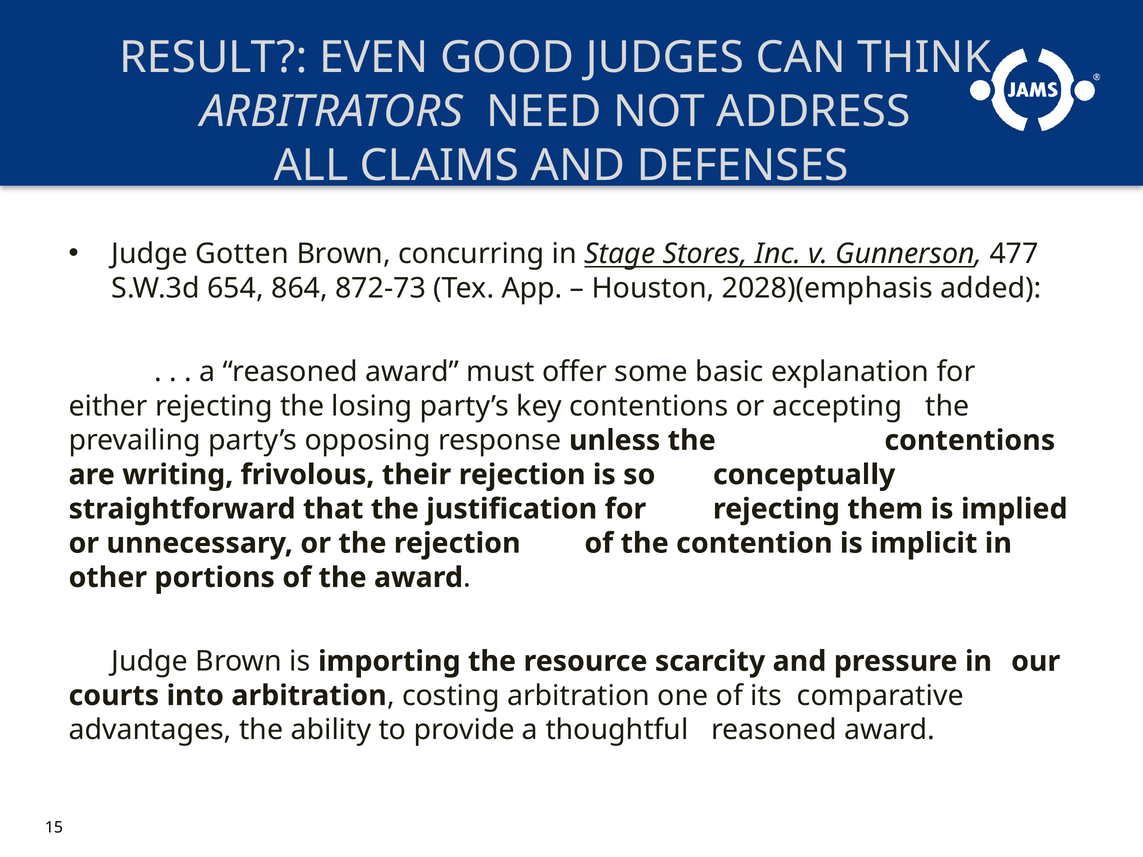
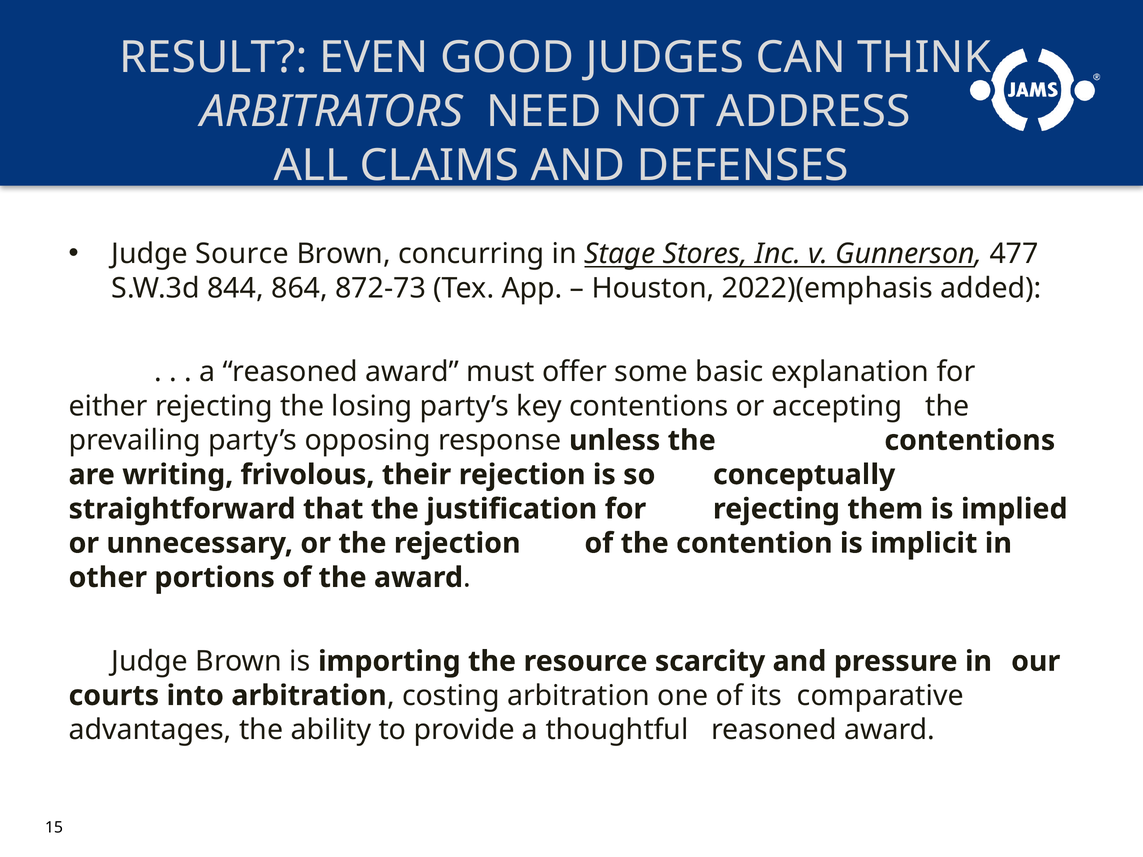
Gotten: Gotten -> Source (242, 254)
654: 654 -> 844 (235, 288)
2028)(emphasis: 2028)(emphasis -> 2022)(emphasis (827, 288)
